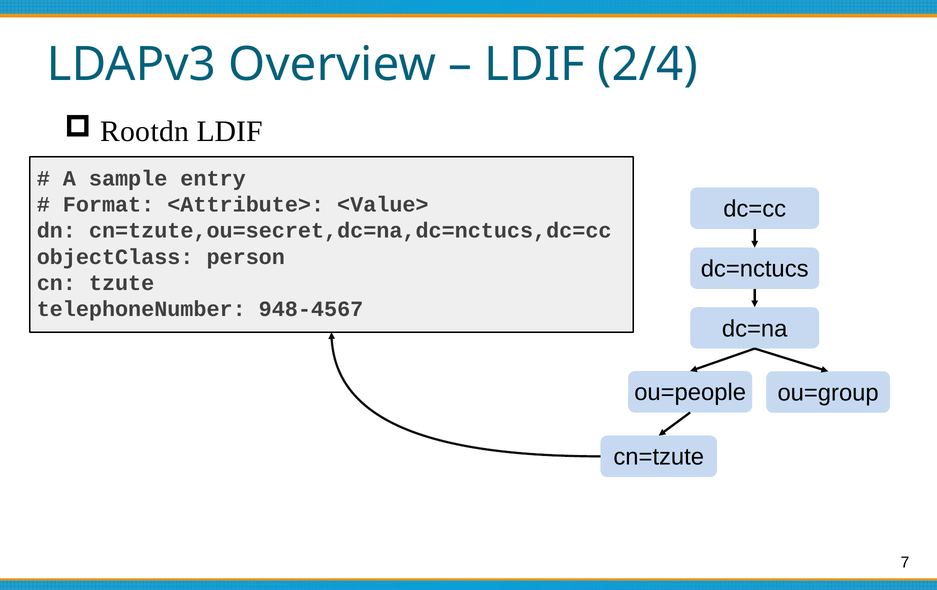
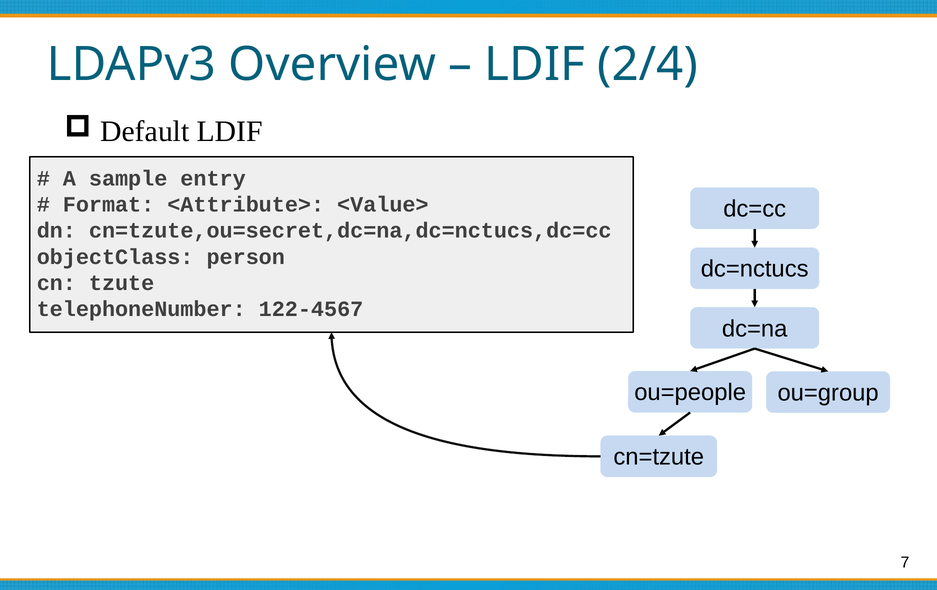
Rootdn: Rootdn -> Default (145, 132)
948-4567: 948-4567 -> 122-4567 (311, 309)
